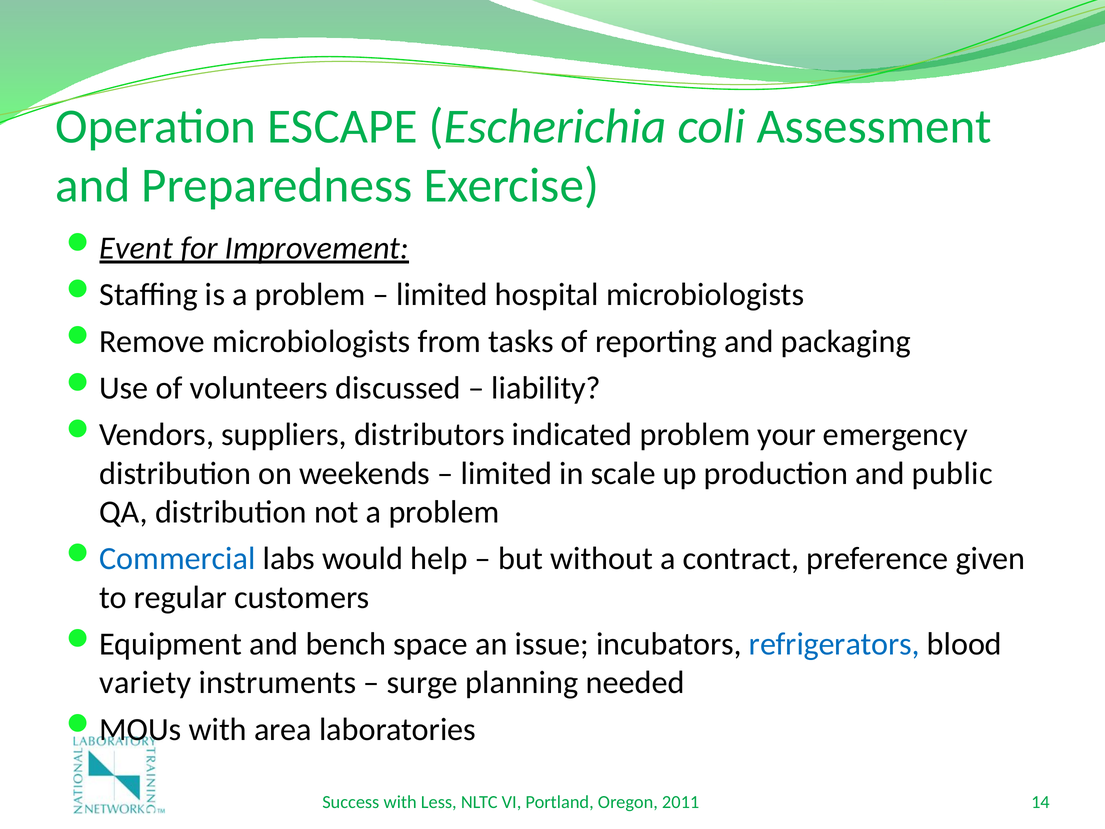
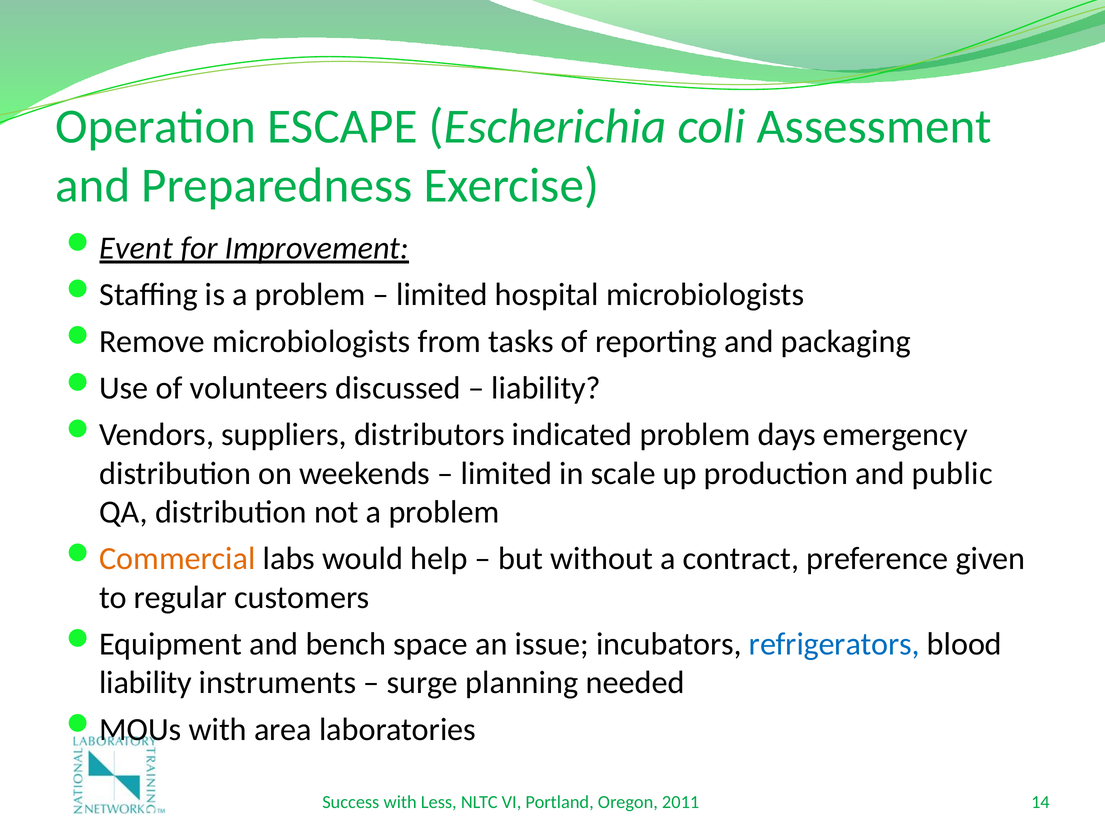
your: your -> days (787, 435)
Commercial colour: blue -> orange (177, 559)
variety: variety -> liability (146, 683)
